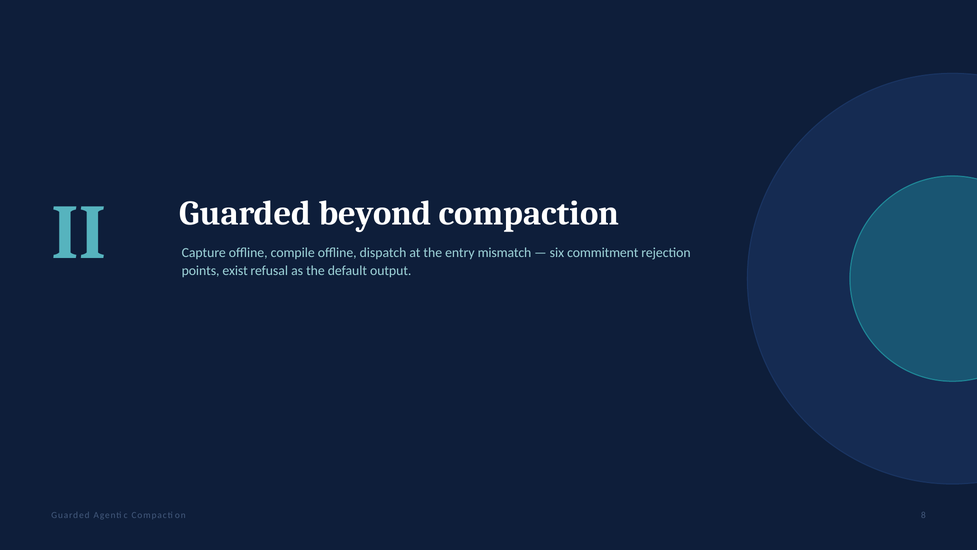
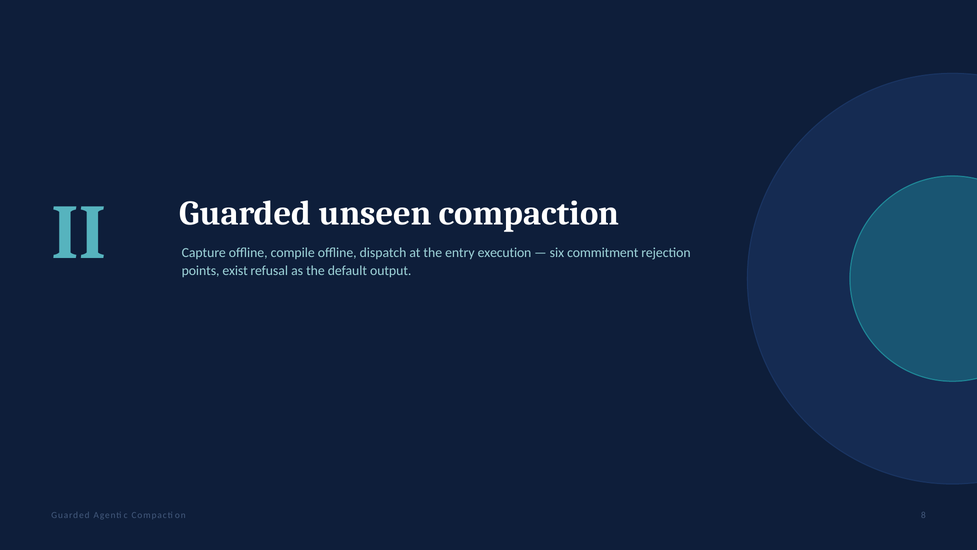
beyond: beyond -> unseen (375, 213)
mismatch: mismatch -> execution (504, 253)
